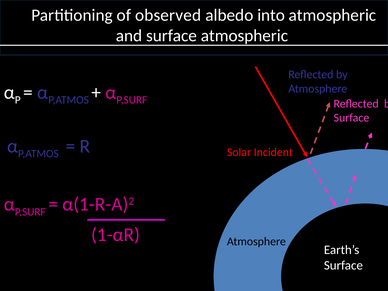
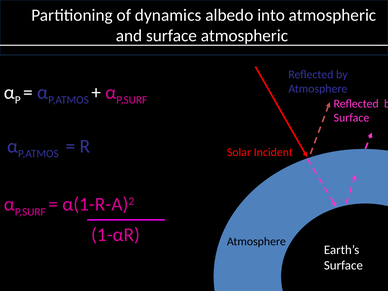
observed: observed -> dynamics (168, 15)
